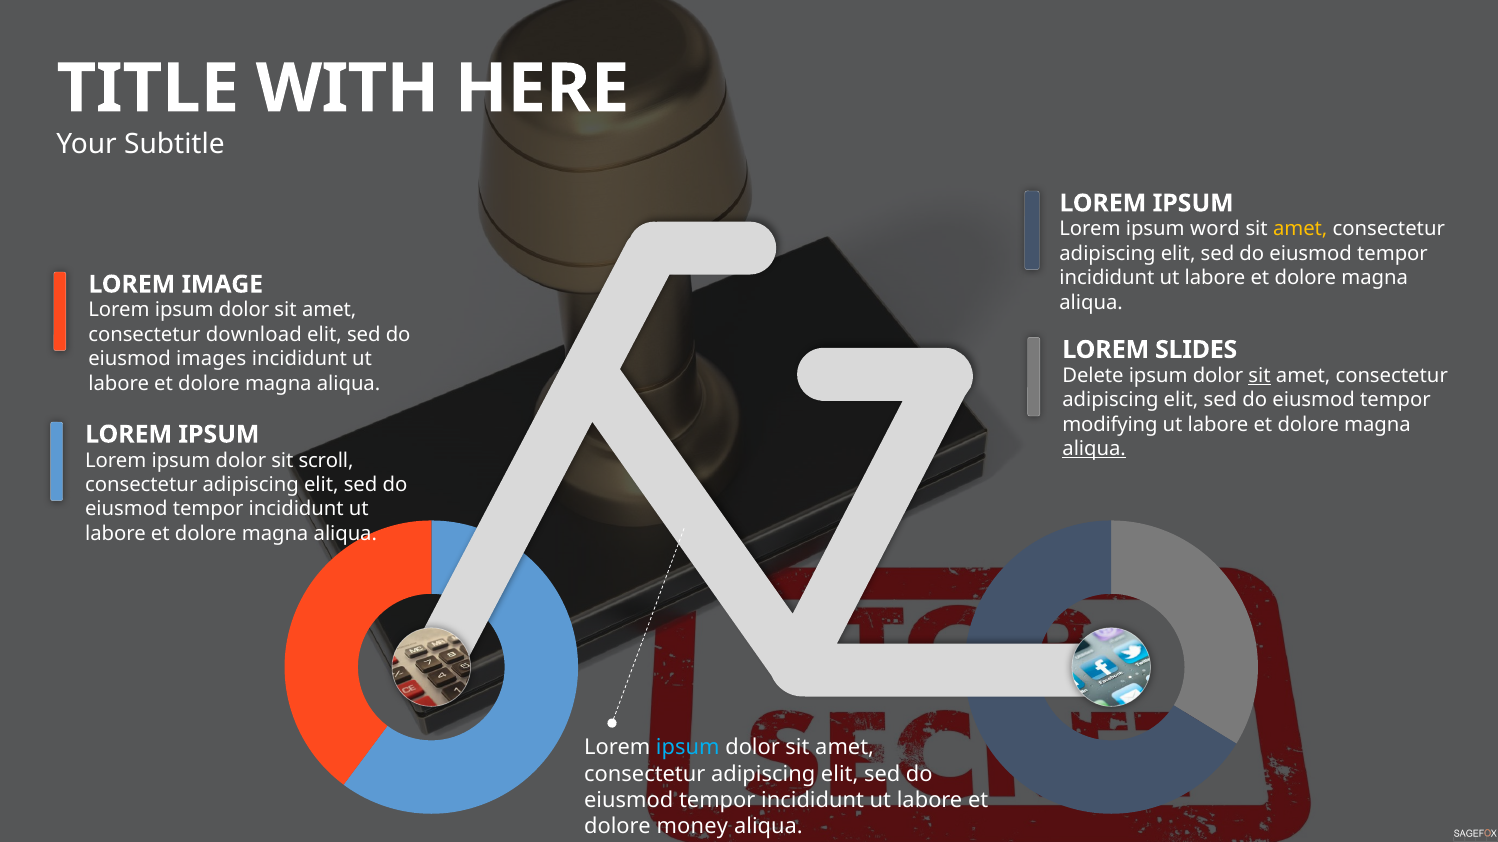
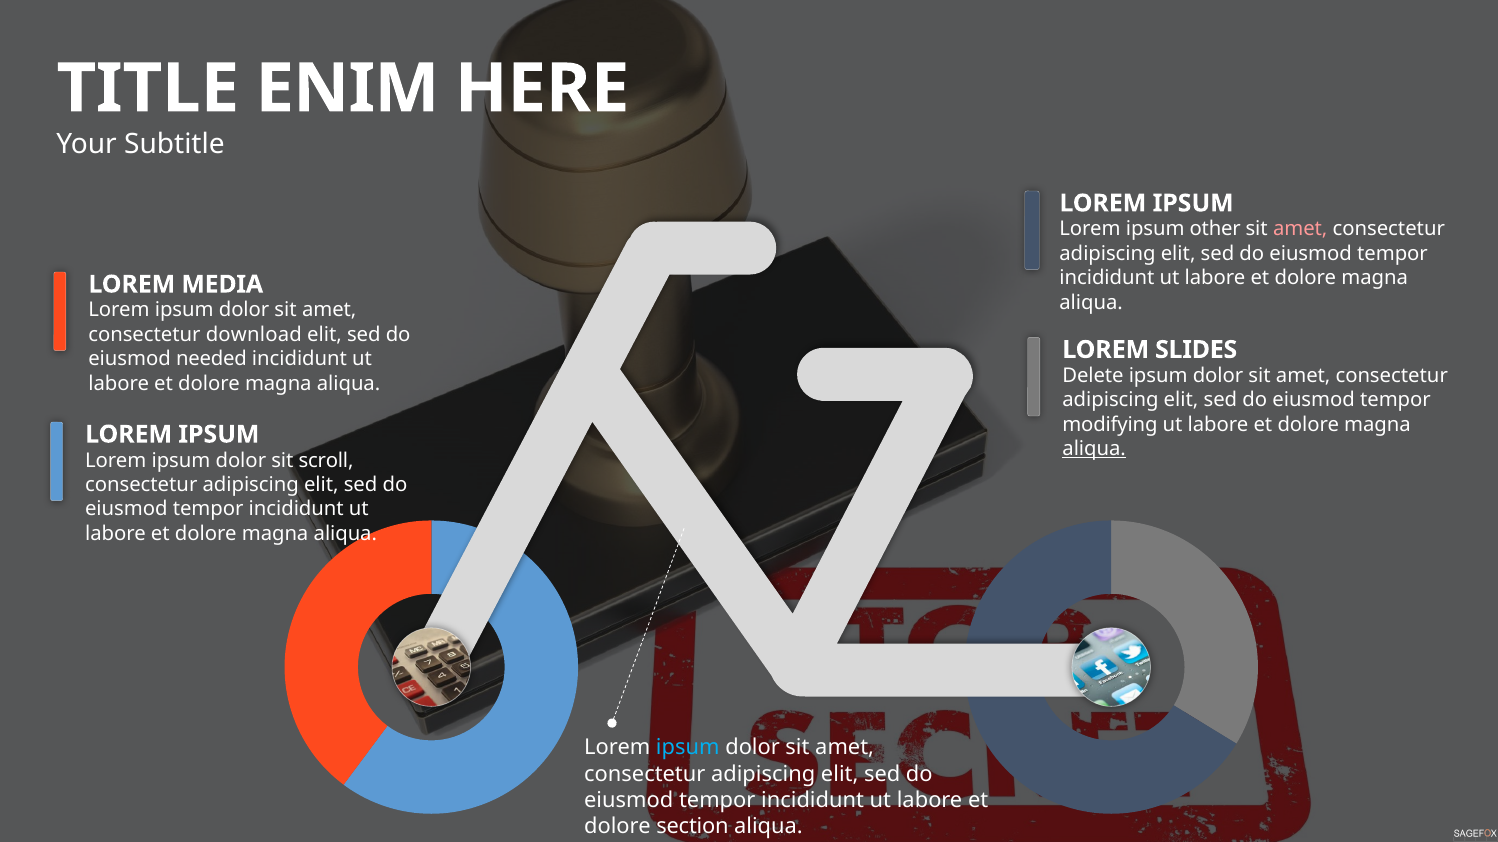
WITH: WITH -> ENIM (347, 89)
word: word -> other (1215, 229)
amet colour: yellow -> pink (1300, 229)
IMAGE: IMAGE -> MEDIA (222, 285)
images: images -> needed (211, 359)
sit underline: present -> none (1260, 376)
money: money -> section (692, 827)
